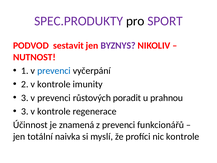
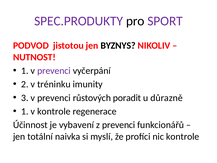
sestavit: sestavit -> jistotou (68, 46)
BYZNYS colour: purple -> black (118, 46)
prevenci colour: blue -> purple (54, 71)
2 v kontrole: kontrole -> tréninku (54, 84)
prahnou: prahnou -> důrazně (167, 98)
3: 3 -> 1 (25, 111)
znamená: znamená -> vybavení (77, 125)
